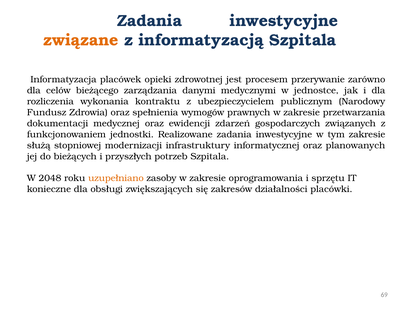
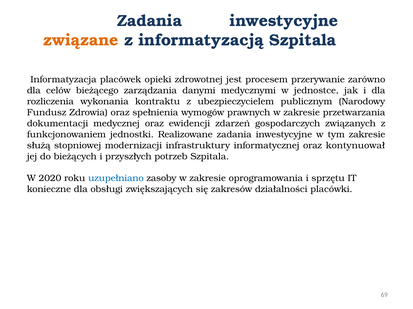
planowanych: planowanych -> kontynuował (355, 146)
2048: 2048 -> 2020 (50, 179)
uzupełniano colour: orange -> blue (116, 179)
